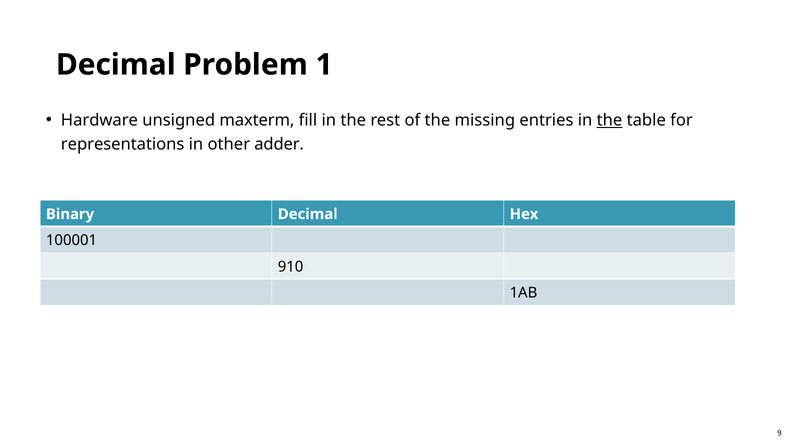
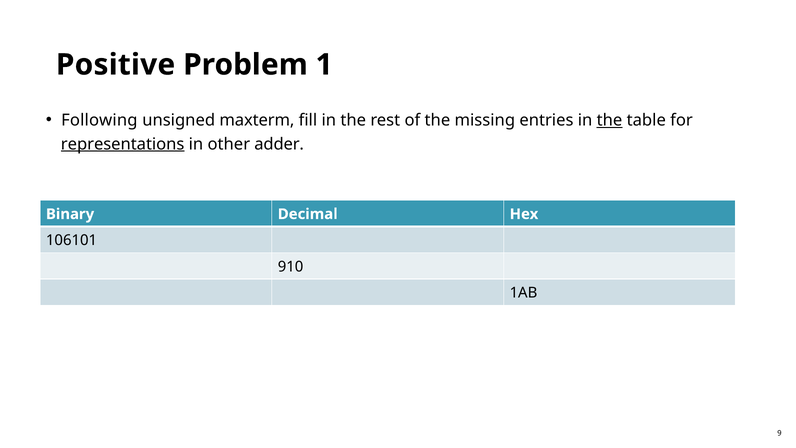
Decimal: Decimal -> Positive (116, 65)
Hardware: Hardware -> Following (99, 120)
representations underline: none -> present (123, 144)
100001: 100001 -> 106101 (72, 240)
